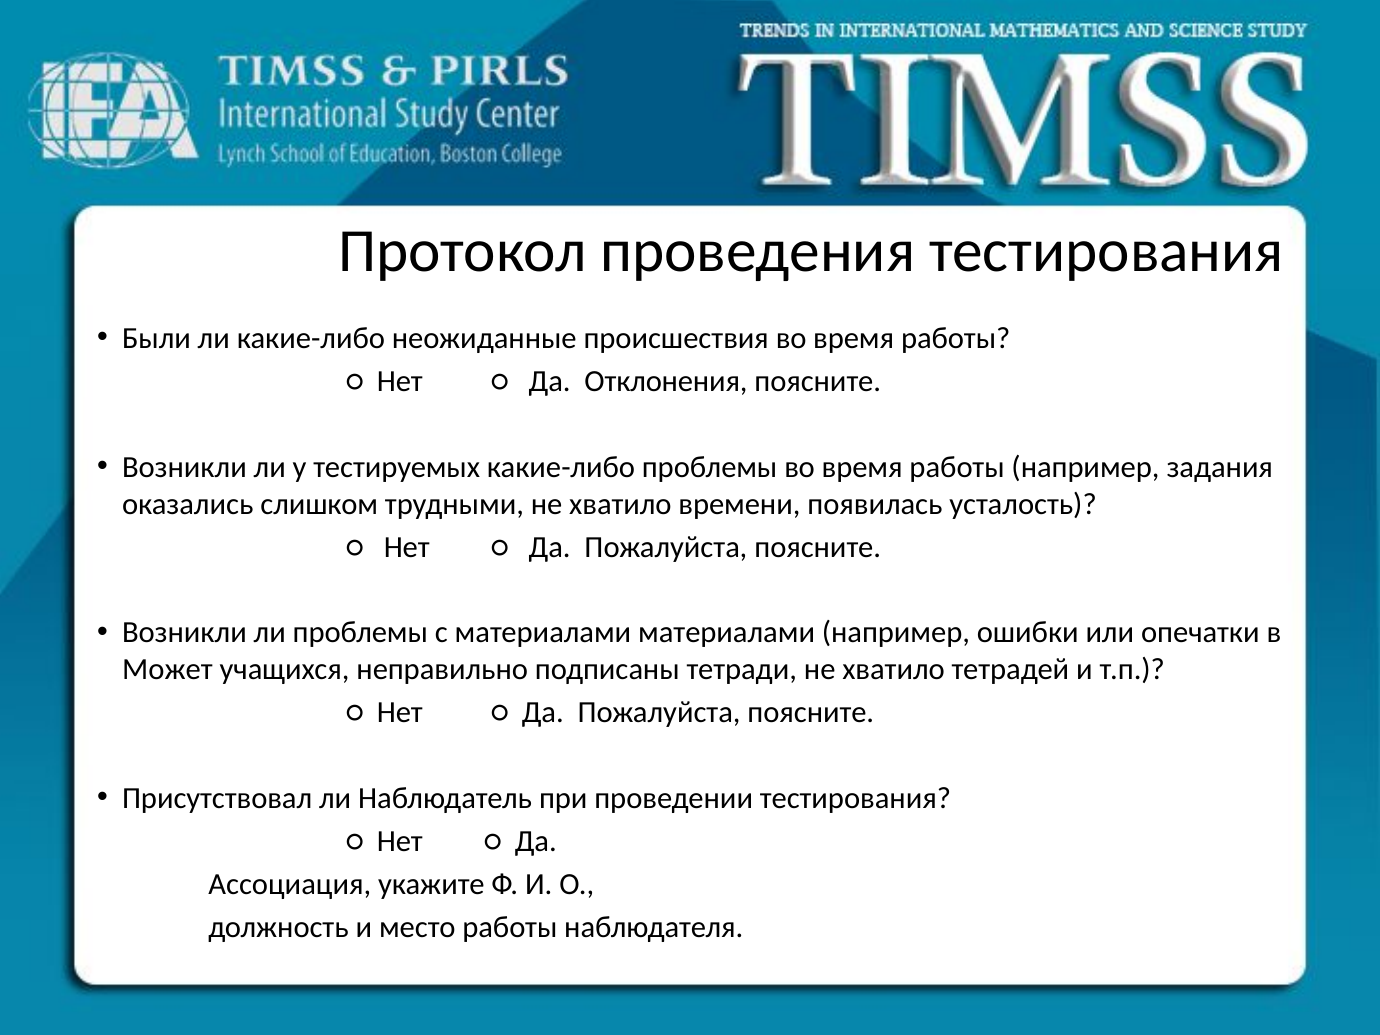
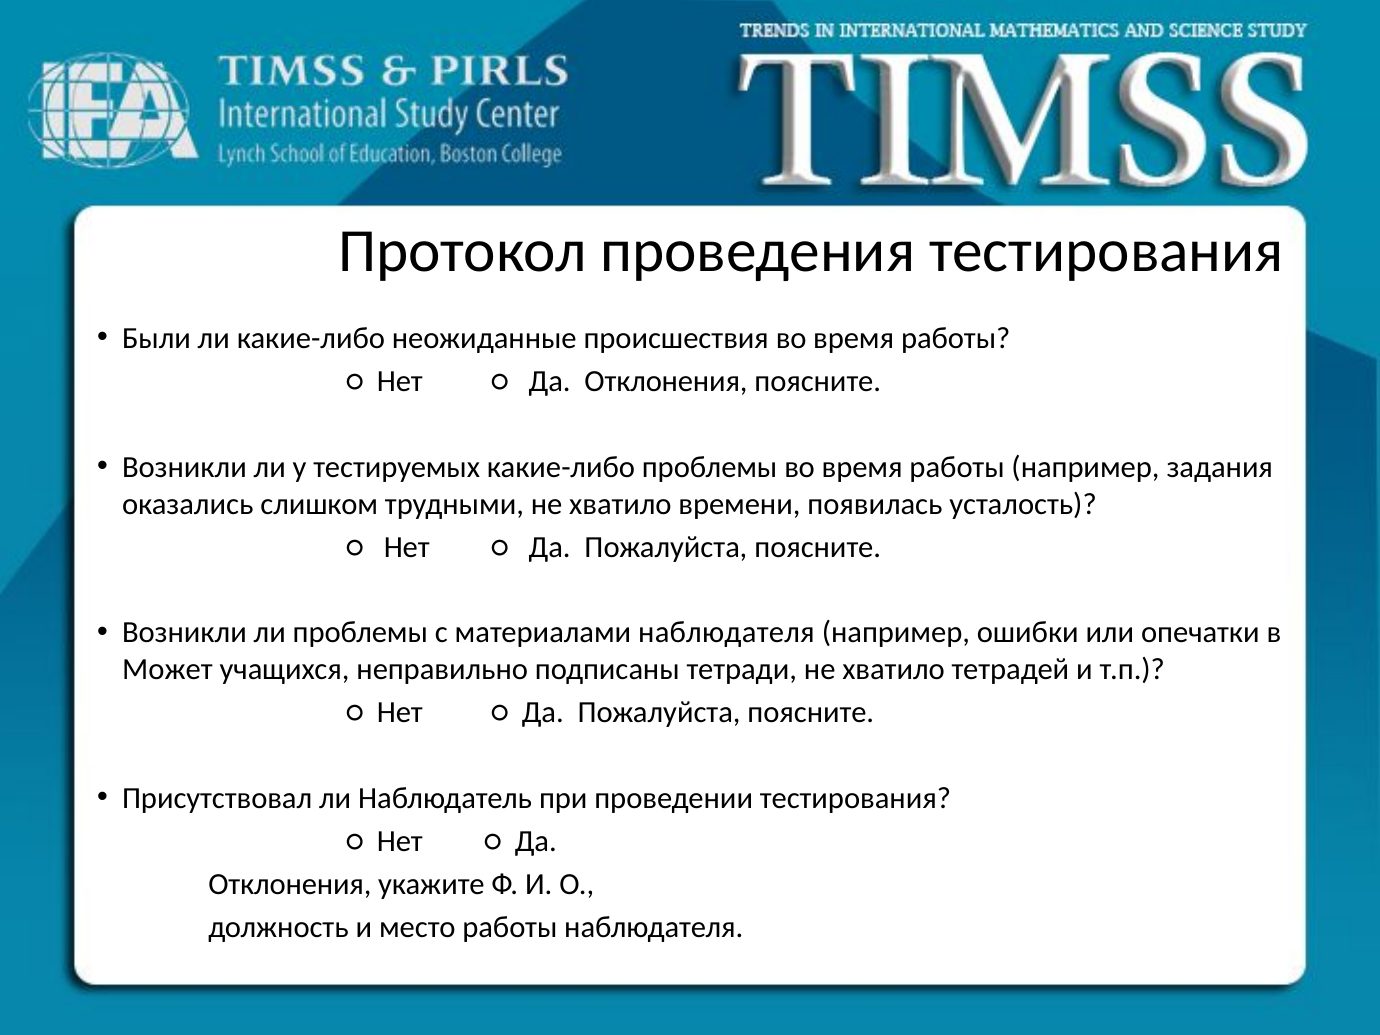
материалами материалами: материалами -> наблюдателя (726, 633)
Ассоциация: Ассоциация -> Отклонения (290, 884)
